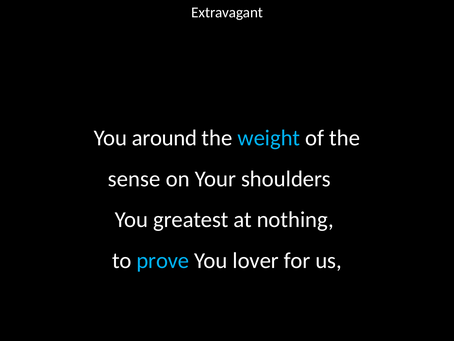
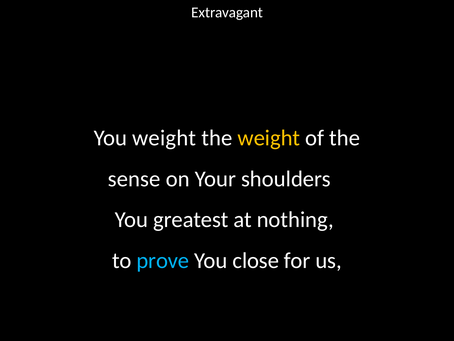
You around: around -> weight (164, 138)
weight colour: light blue -> yellow (269, 138)
lover: lover -> close (256, 260)
